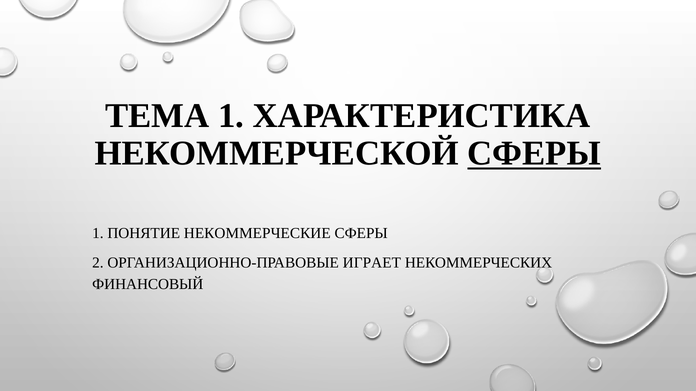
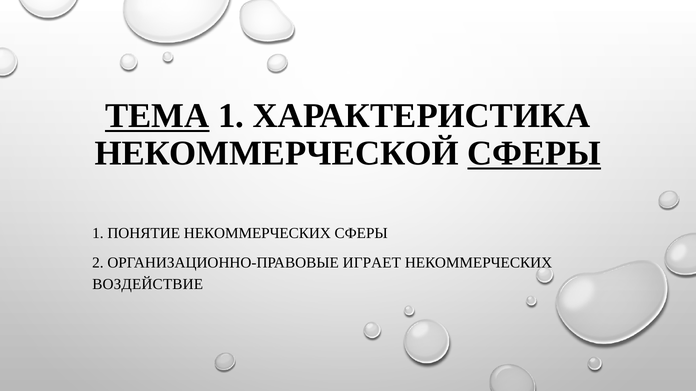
ТЕМА underline: none -> present (157, 116)
ПОНЯТИЕ НЕКОММЕРЧЕСКИЕ: НЕКОММЕРЧЕСКИЕ -> НЕКОММЕРЧЕСКИХ (257, 234)
ФИНАНСОВЫЙ: ФИНАНСОВЫЙ -> ВОЗДЕЙСТВИЕ (148, 285)
